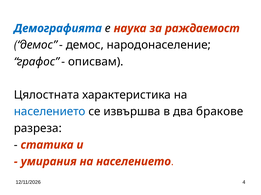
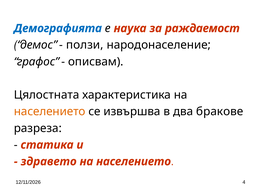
демос: демос -> ползи (85, 45)
населението colour: blue -> orange (50, 112)
умирания: умирания -> здравето (49, 162)
